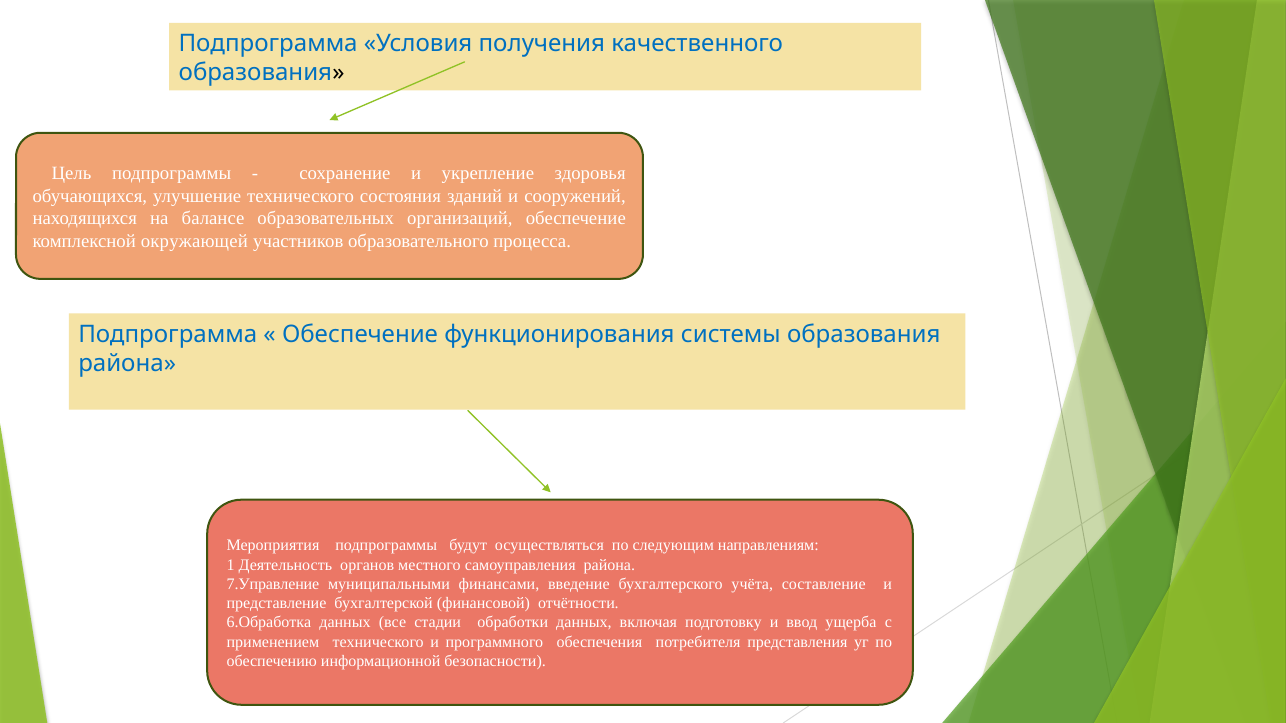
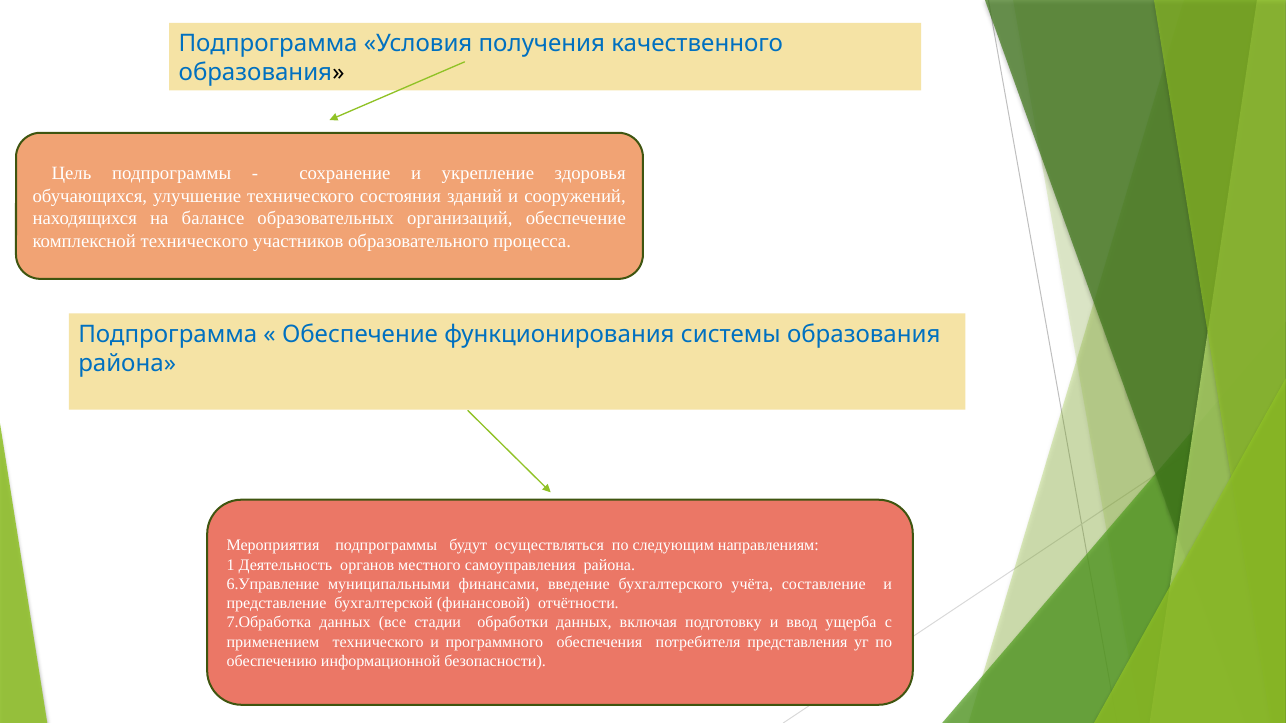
комплексной окружающей: окружающей -> технического (194, 241)
7.Управление: 7.Управление -> 6.Управление (273, 584)
6.Обработка: 6.Обработка -> 7.Обработка (269, 623)
